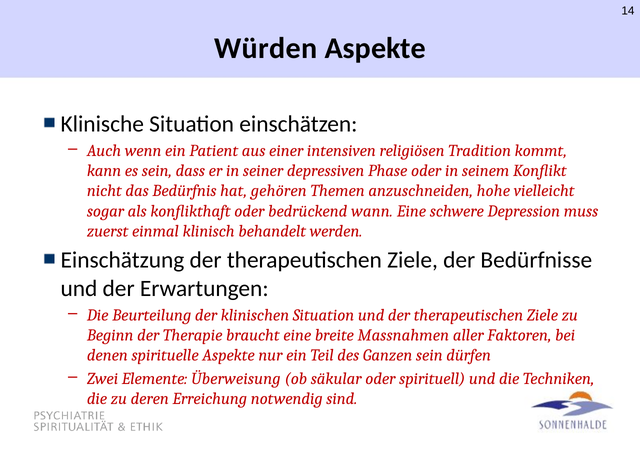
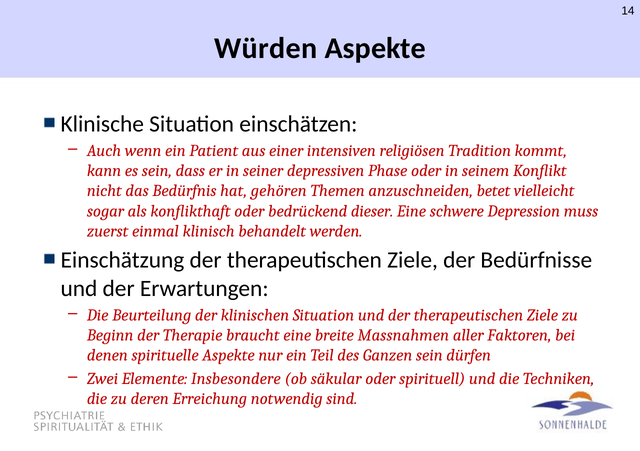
hohe: hohe -> betet (493, 191)
wann: wann -> dieser (372, 211)
Überweisung: Überweisung -> Insbesondere (236, 379)
